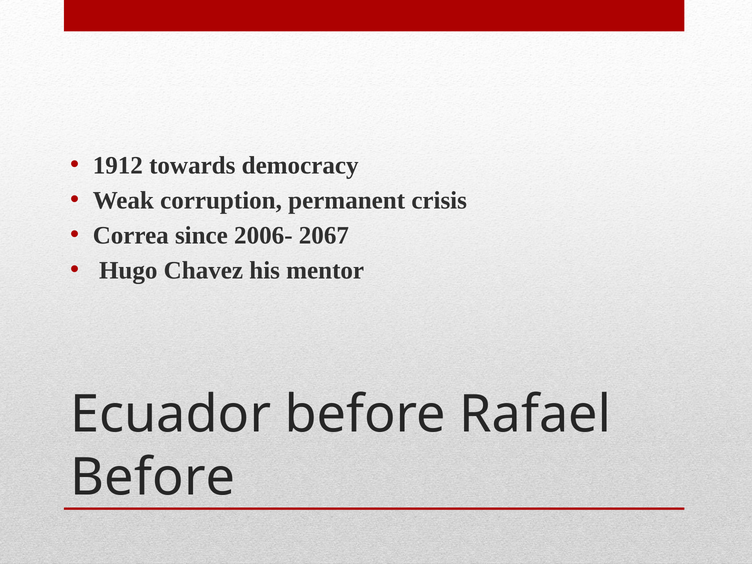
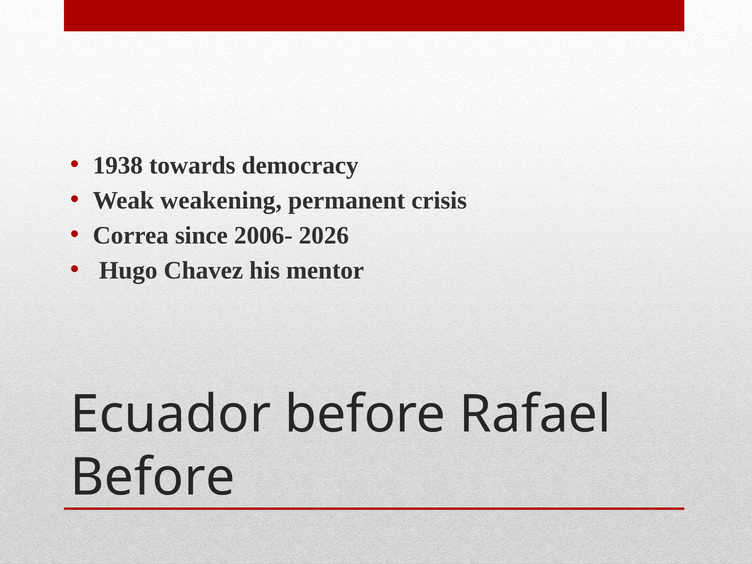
1912: 1912 -> 1938 (118, 165)
corruption: corruption -> weakening (221, 200)
2067: 2067 -> 2026 (324, 235)
